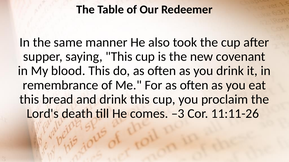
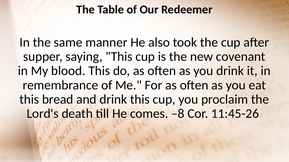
–3: –3 -> –8 (178, 114)
11:11-26: 11:11-26 -> 11:45-26 (235, 114)
